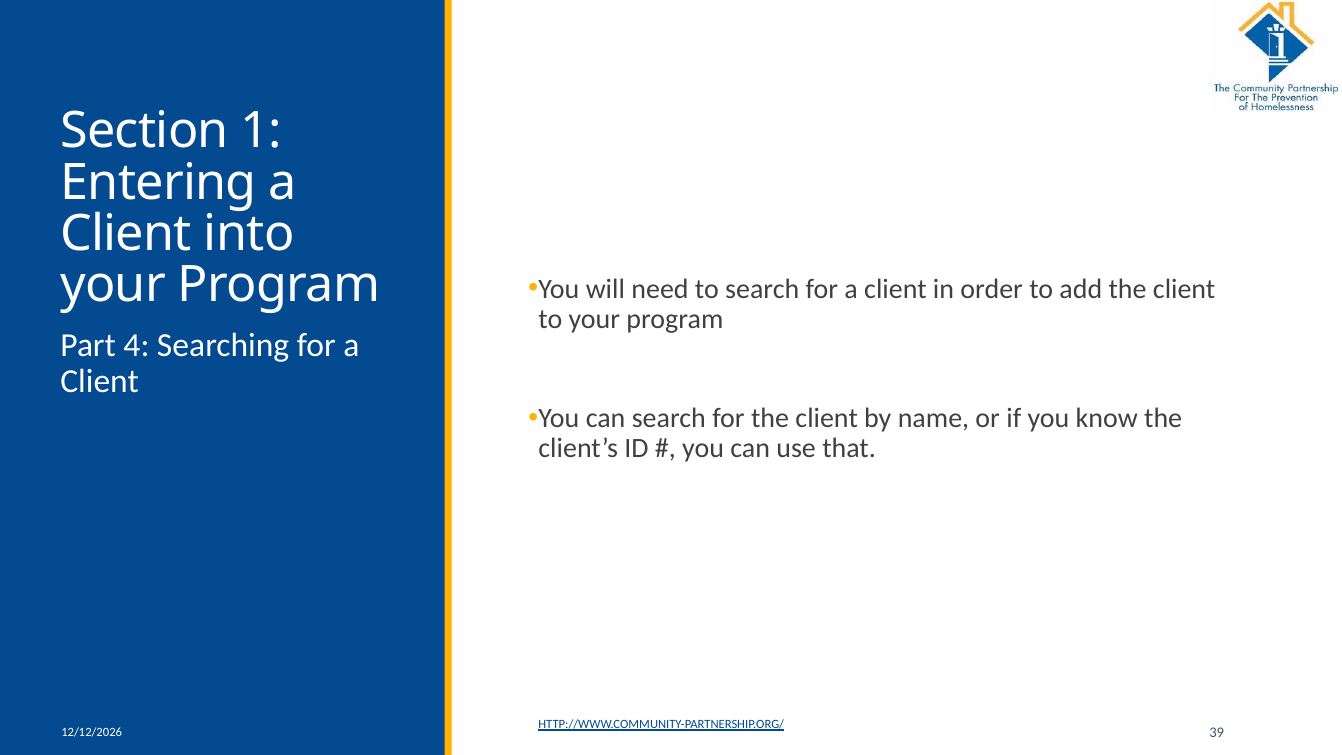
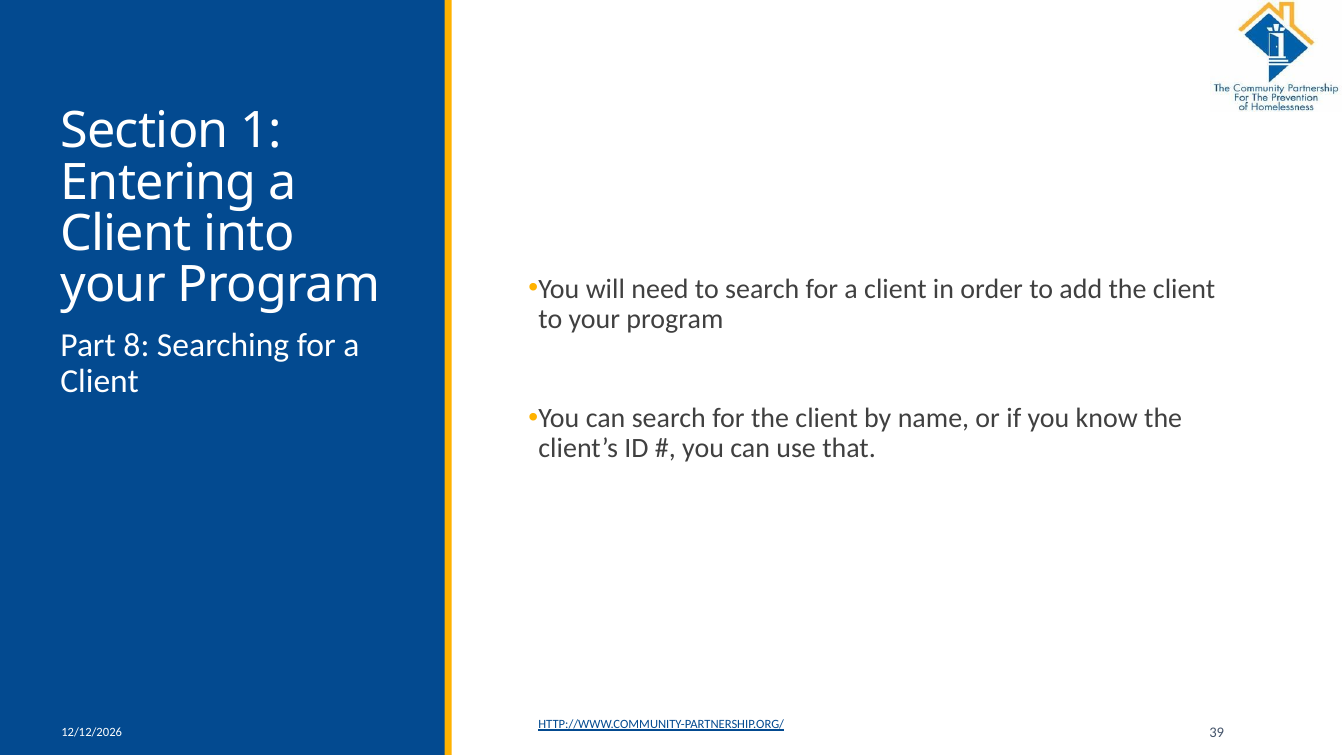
4: 4 -> 8 (136, 345)
